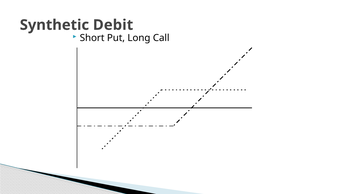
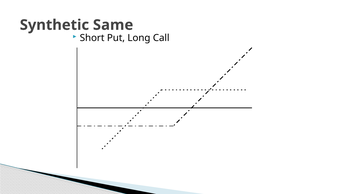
Debit: Debit -> Same (113, 25)
